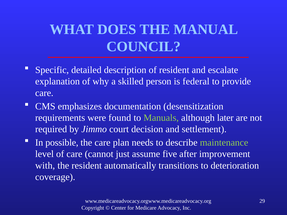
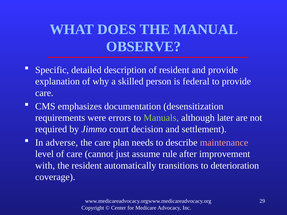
COUNCIL: COUNCIL -> OBSERVE (144, 47)
and escalate: escalate -> provide (223, 70)
found: found -> errors (120, 118)
possible: possible -> adverse (62, 143)
maintenance colour: light green -> pink (224, 143)
five: five -> rule (170, 154)
